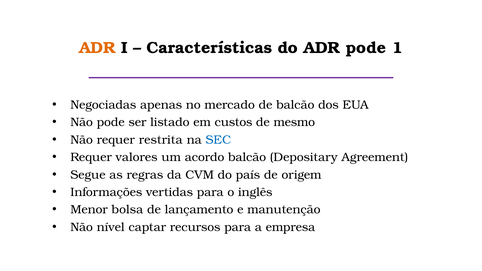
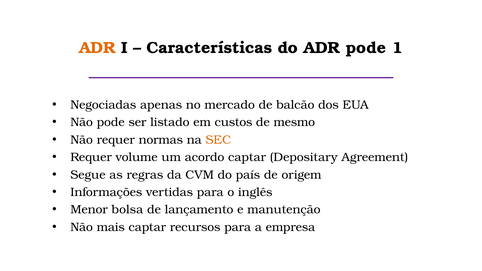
restrita: restrita -> normas (161, 140)
SEC colour: blue -> orange (218, 140)
valores: valores -> volume (137, 157)
acordo balcão: balcão -> captar (247, 157)
nível: nível -> mais (111, 227)
